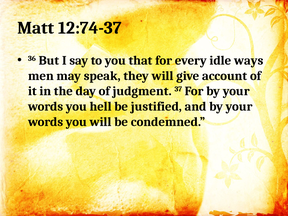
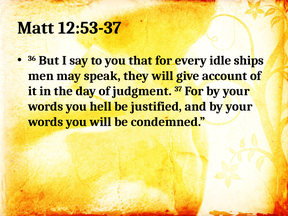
12:74-37: 12:74-37 -> 12:53-37 (90, 28)
ways: ways -> ships (249, 60)
